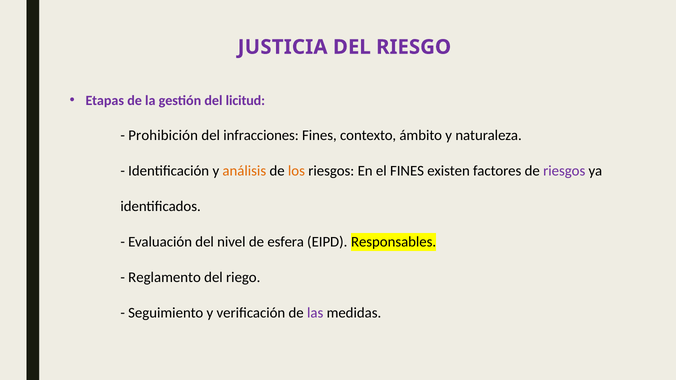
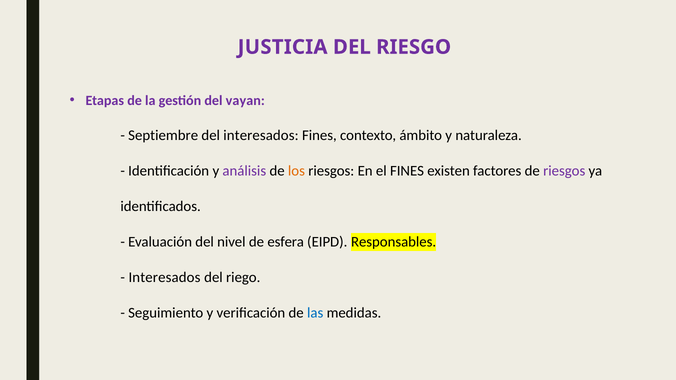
licitud: licitud -> vayan (245, 101)
Prohibición: Prohibición -> Septiembre (163, 136)
del infracciones: infracciones -> interesados (261, 136)
análisis colour: orange -> purple (244, 171)
Reglamento: Reglamento -> Interesados (164, 278)
las colour: purple -> blue (315, 313)
